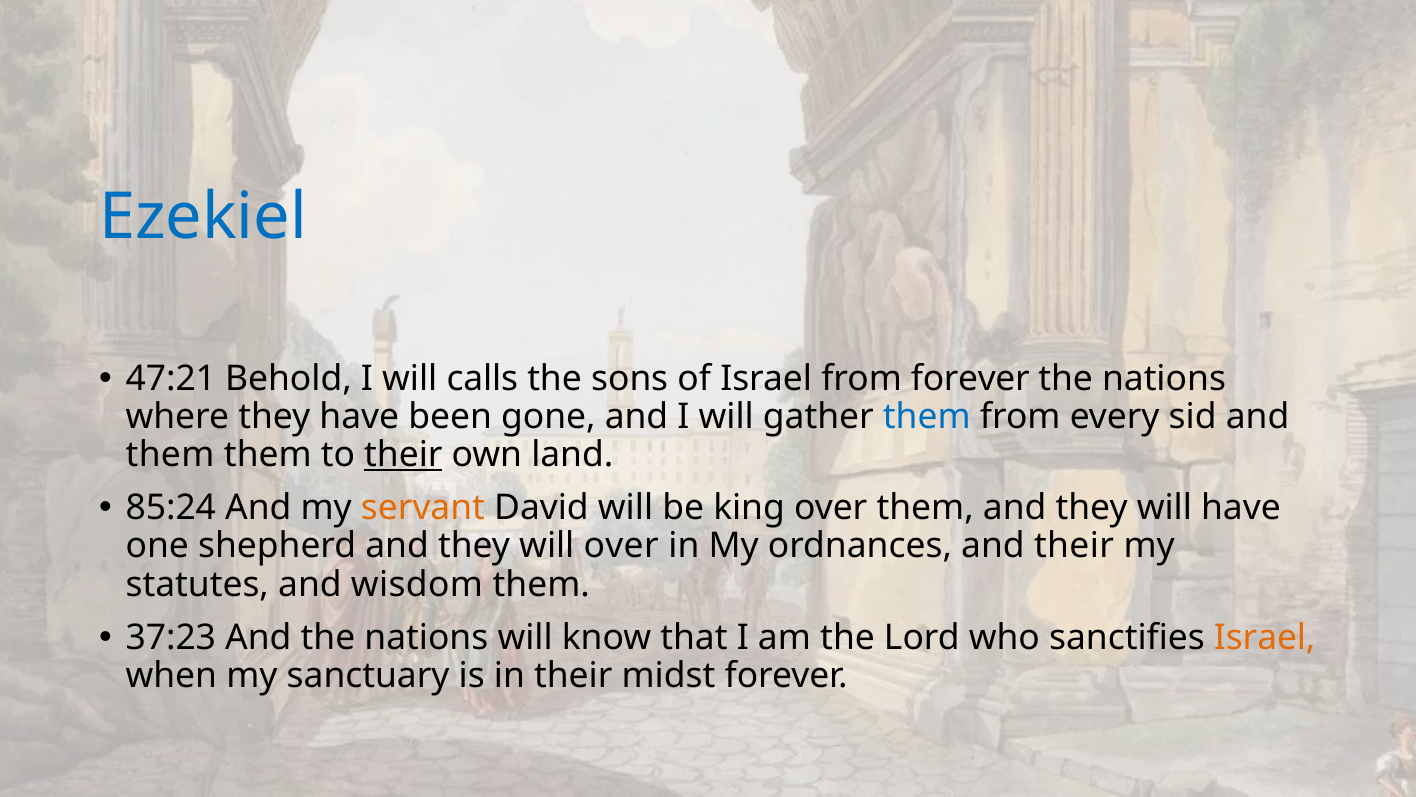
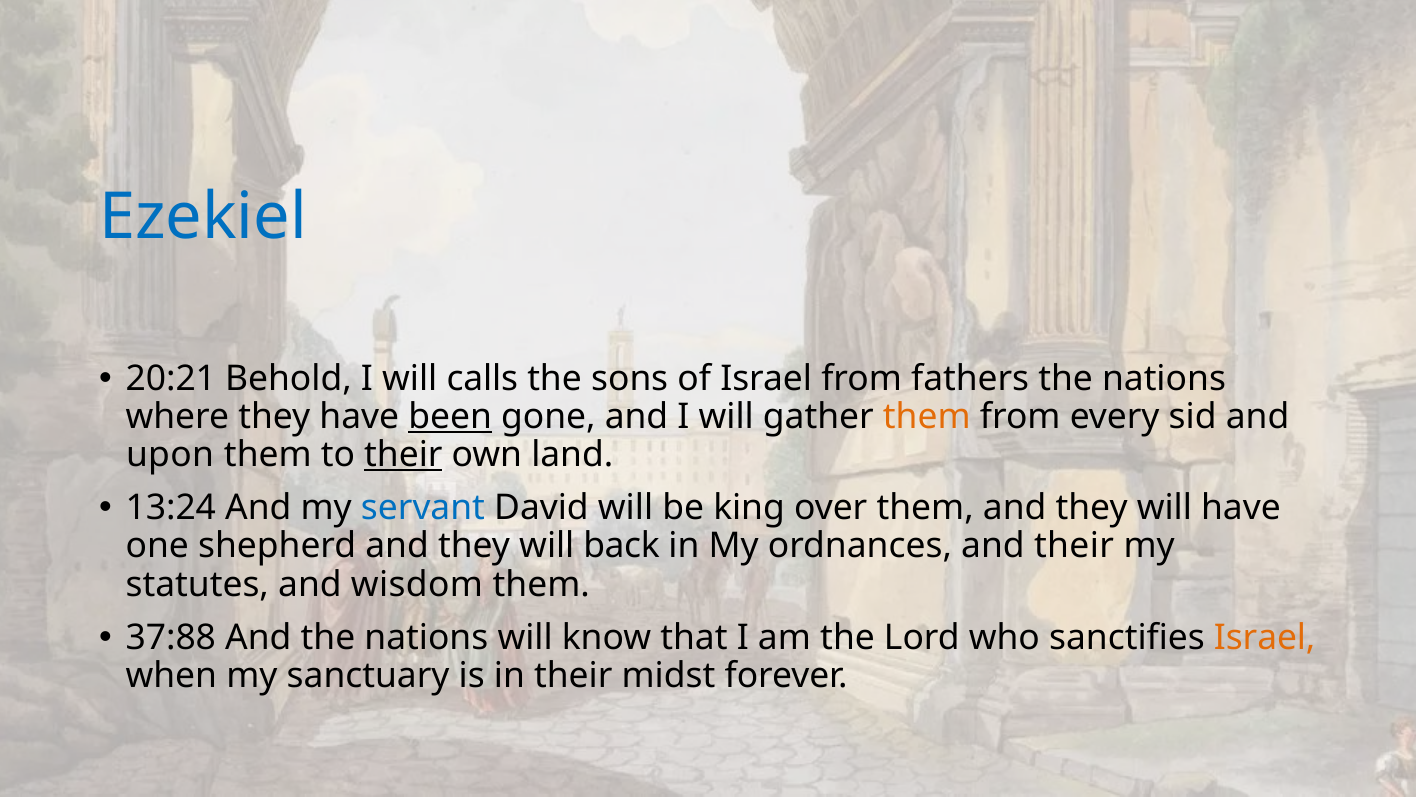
47:21: 47:21 -> 20:21 (171, 378)
from forever: forever -> fathers (970, 378)
been underline: none -> present (450, 416)
them colour: blue -> orange (927, 416)
them: them -> upon (170, 455)
85:24: 85:24 -> 13:24 (171, 508)
servant colour: orange -> blue (423, 508)
will over: over -> back (621, 546)
37:23: 37:23 -> 37:88 (171, 637)
